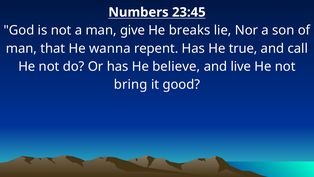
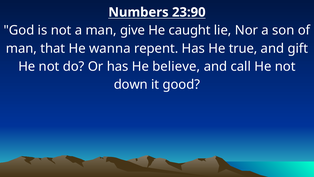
23:45: 23:45 -> 23:90 (189, 12)
breaks: breaks -> caught (190, 30)
call: call -> gift (298, 48)
live: live -> call (241, 66)
bring: bring -> down (131, 84)
